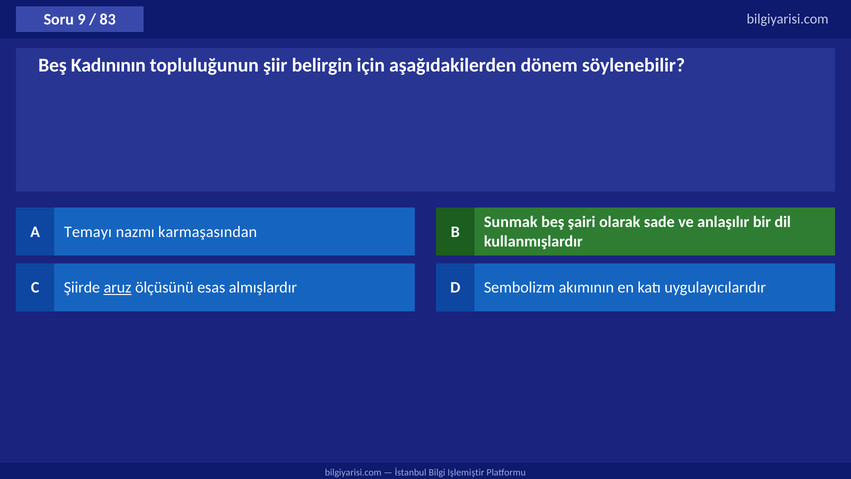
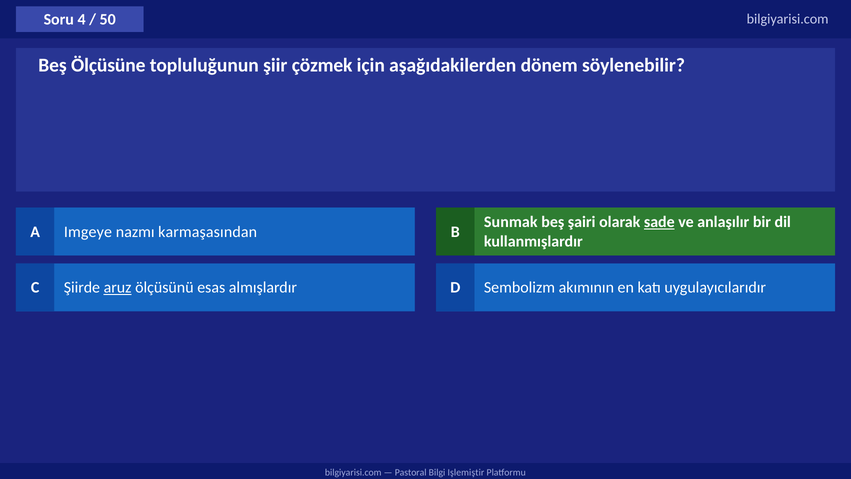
9: 9 -> 4 (82, 19)
83: 83 -> 50 (108, 19)
Kadınının: Kadınının -> Ölçüsüne (108, 66)
belirgin: belirgin -> çözmek (322, 66)
sade underline: none -> present (659, 222)
Temayı: Temayı -> Imgeye (88, 232)
İstanbul: İstanbul -> Pastoral (411, 472)
